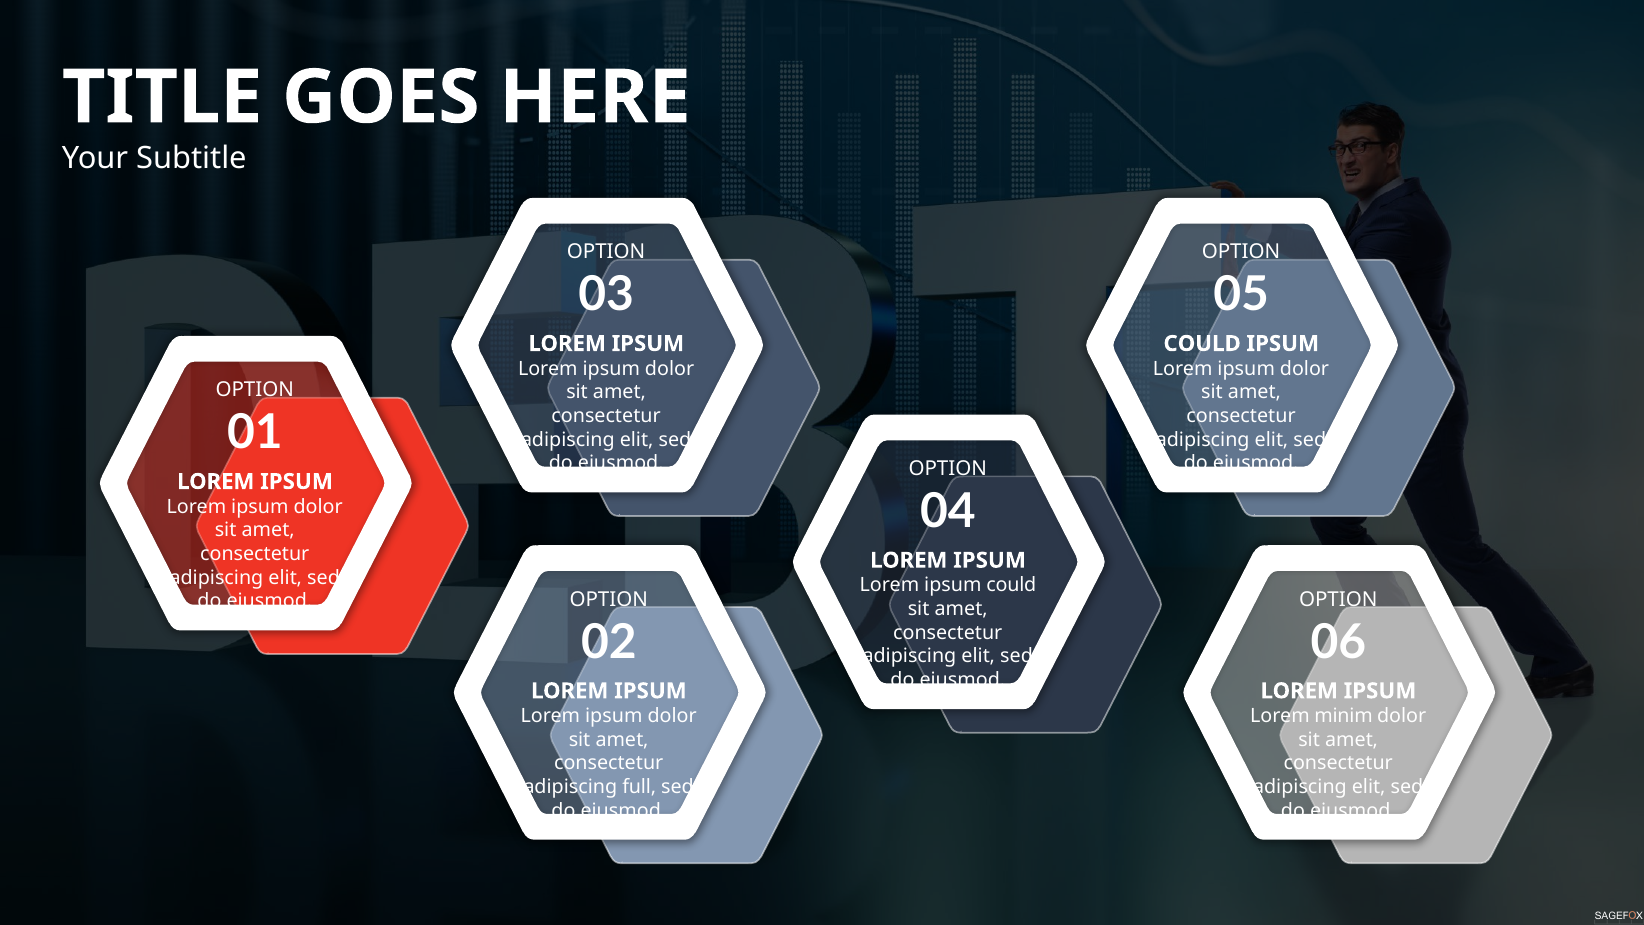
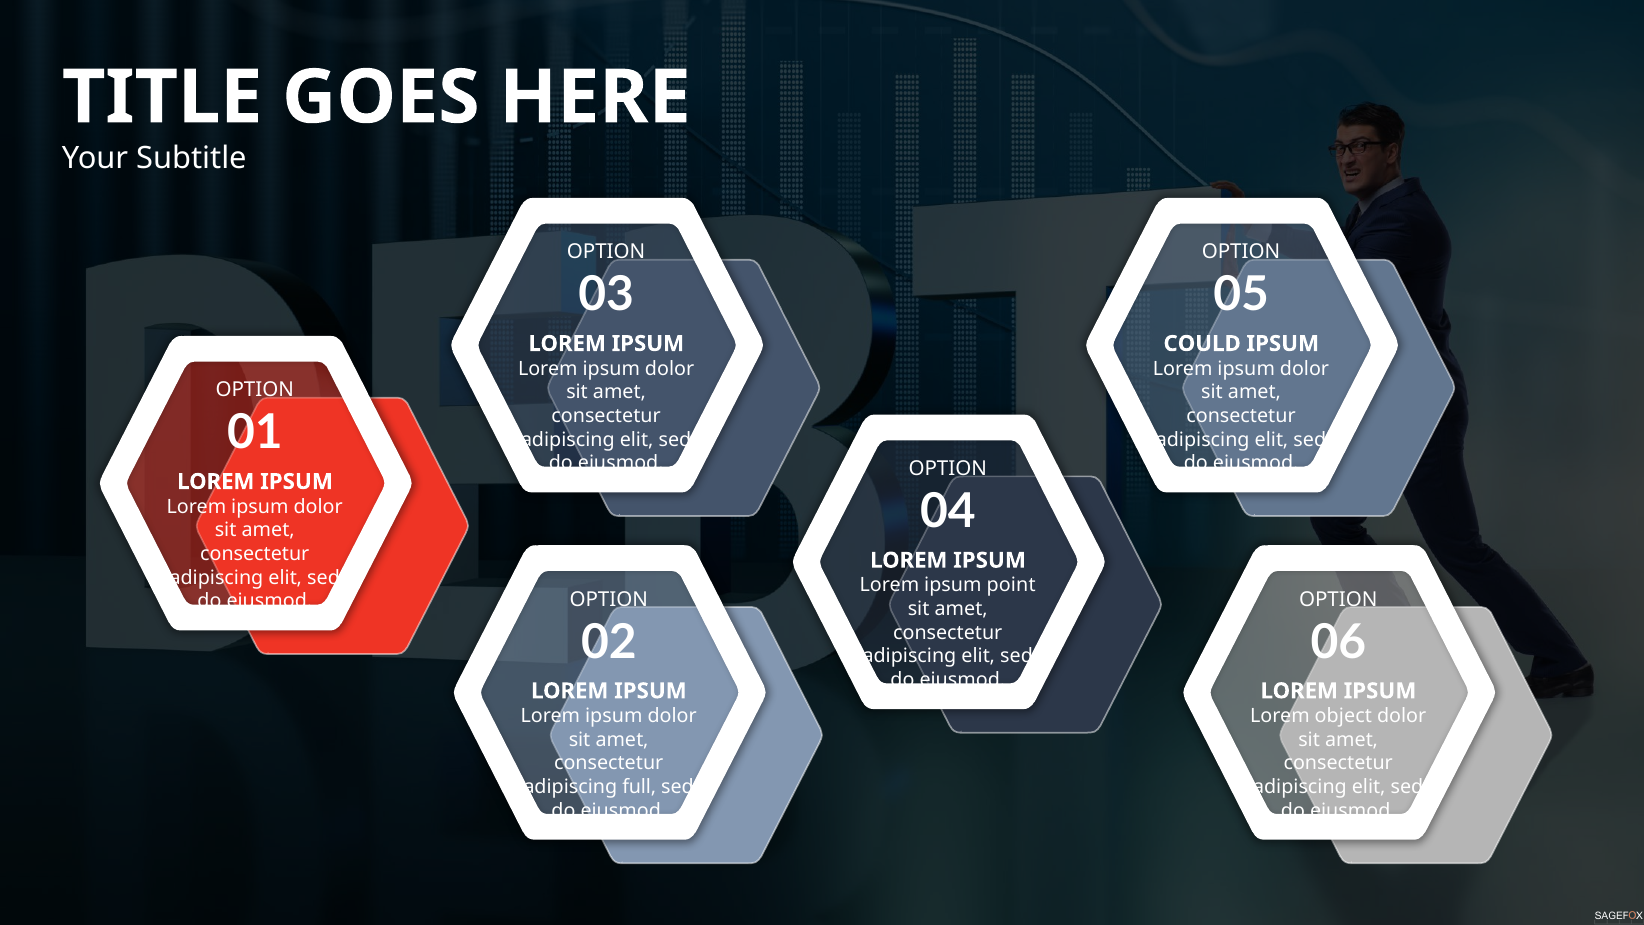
ipsum could: could -> point (1011, 585)
minim: minim -> object (1343, 716)
